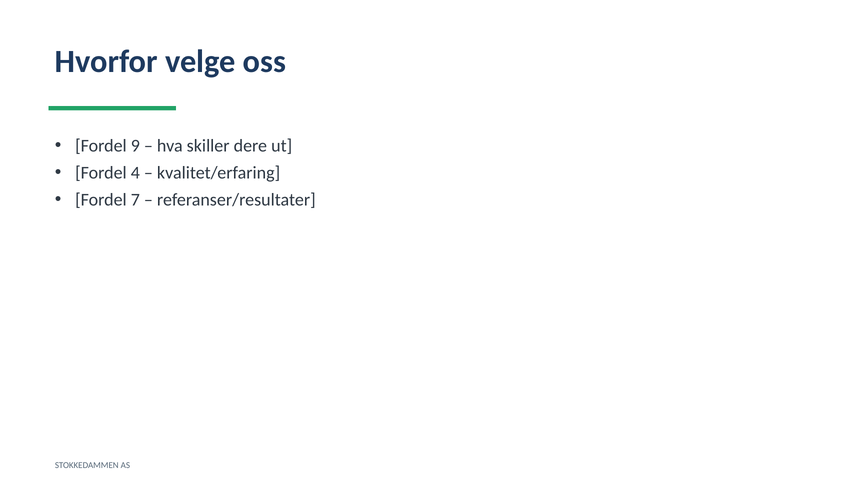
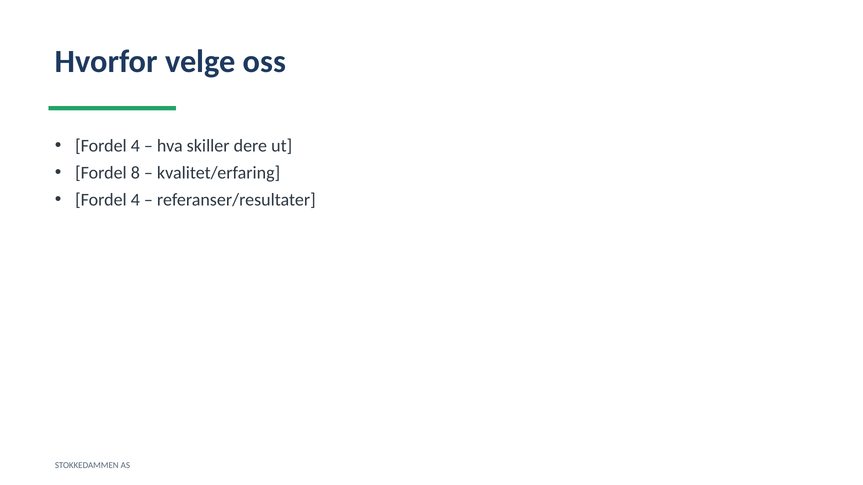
9: 9 -> 4 (135, 146)
4: 4 -> 8 (135, 173)
7: 7 -> 4 (135, 200)
